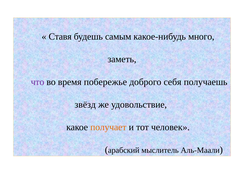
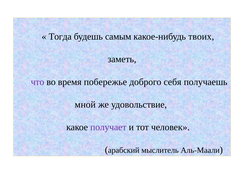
Ставя: Ставя -> Тогда (60, 36)
много: много -> твоих (201, 36)
звёзд: звёзд -> мной (85, 104)
получает colour: orange -> purple (108, 127)
